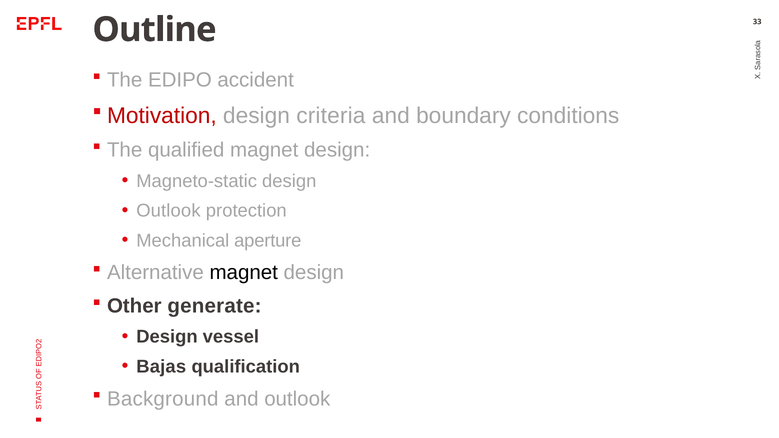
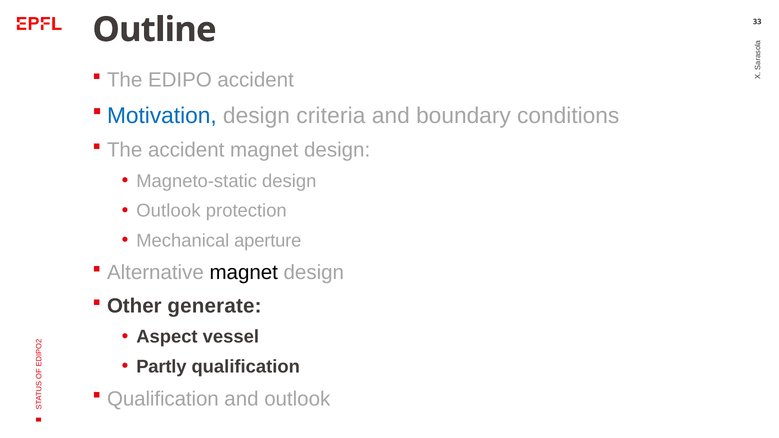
Motivation colour: red -> blue (162, 116)
The qualified: qualified -> accident (186, 150)
Design: Design -> Aspect (167, 337)
Bajas: Bajas -> Partly (161, 367)
Background: Background -> Qualification (163, 399)
